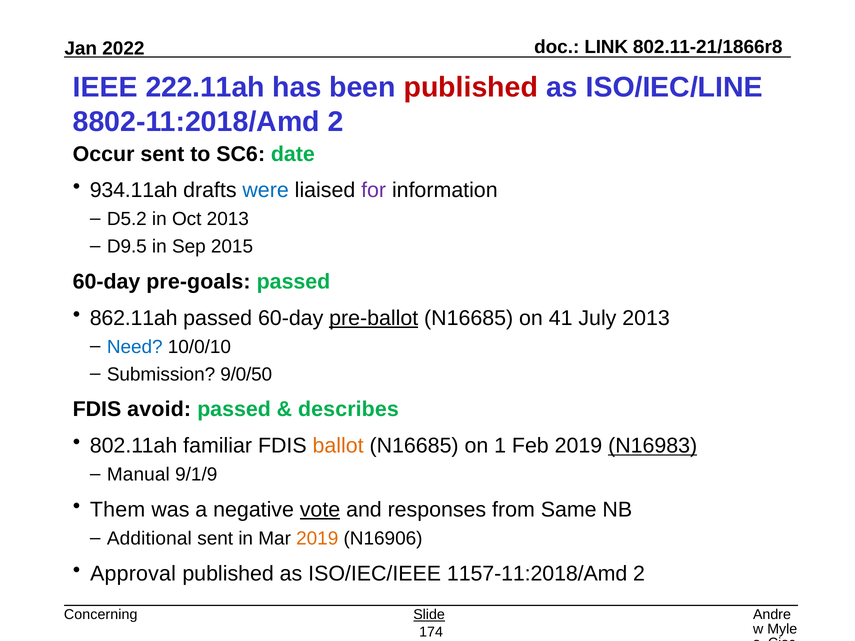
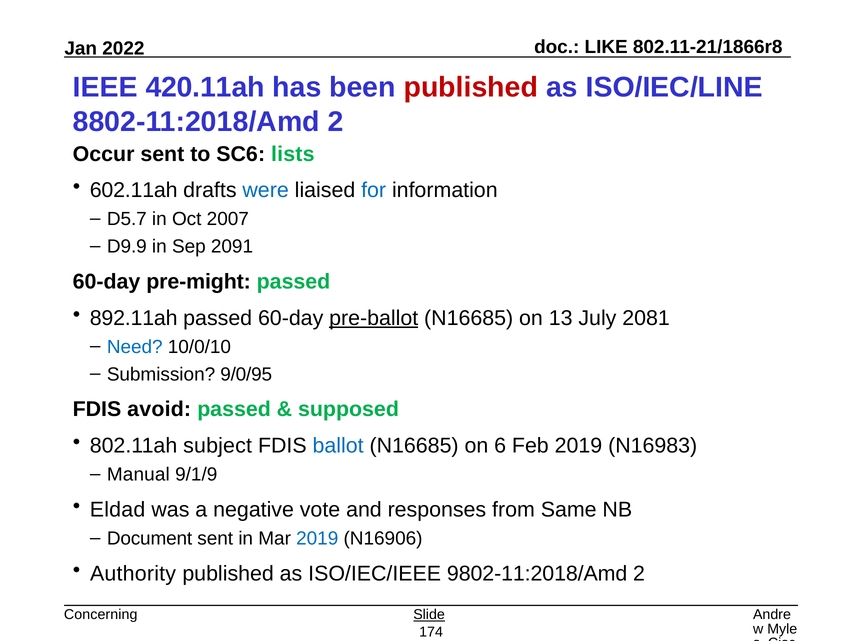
LINK: LINK -> LIKE (606, 47)
222.11ah: 222.11ah -> 420.11ah (205, 88)
date: date -> lists (293, 154)
934.11ah: 934.11ah -> 602.11ah (134, 190)
for colour: purple -> blue (374, 190)
D5.2: D5.2 -> D5.7 (127, 219)
Oct 2013: 2013 -> 2007 (228, 219)
D9.5: D9.5 -> D9.9 (127, 247)
2015: 2015 -> 2091 (232, 247)
pre-goals: pre-goals -> pre-might (199, 282)
862.11ah: 862.11ah -> 892.11ah (134, 318)
41: 41 -> 13 (561, 318)
July 2013: 2013 -> 2081 (646, 318)
9/0/50: 9/0/50 -> 9/0/95 (246, 374)
describes: describes -> supposed (348, 410)
familiar: familiar -> subject (218, 446)
ballot colour: orange -> blue (338, 446)
1: 1 -> 6 (500, 446)
N16983 underline: present -> none (653, 446)
Them: Them -> Eldad (118, 510)
vote underline: present -> none (320, 510)
Additional: Additional -> Document (150, 539)
2019 colour: orange -> blue (317, 539)
Approval: Approval -> Authority (133, 574)
1157-11:2018/Amd: 1157-11:2018/Amd -> 9802-11:2018/Amd (537, 574)
